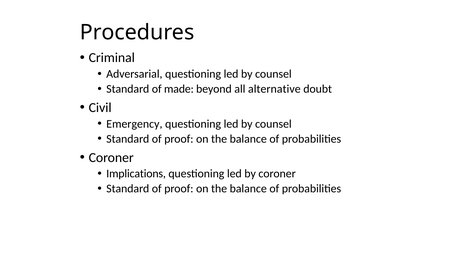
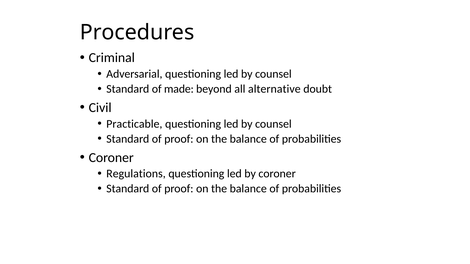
Emergency: Emergency -> Practicable (134, 124)
Implications: Implications -> Regulations (136, 174)
